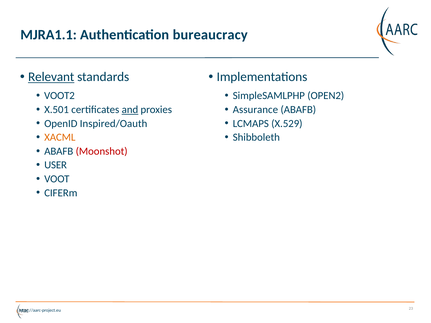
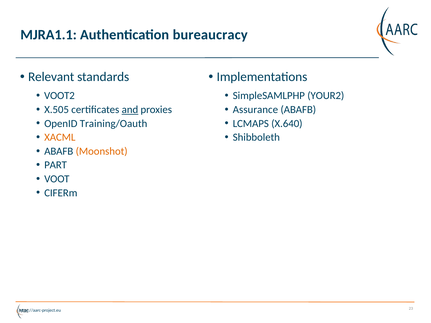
Relevant underline: present -> none (51, 77)
OPEN2: OPEN2 -> YOUR2 (326, 96)
X.501: X.501 -> X.505 (57, 110)
Inspired/Oauth: Inspired/Oauth -> Training/Oauth (114, 124)
X.529: X.529 -> X.640 (287, 124)
Moonshot colour: red -> orange (102, 151)
USER: USER -> PART (56, 165)
